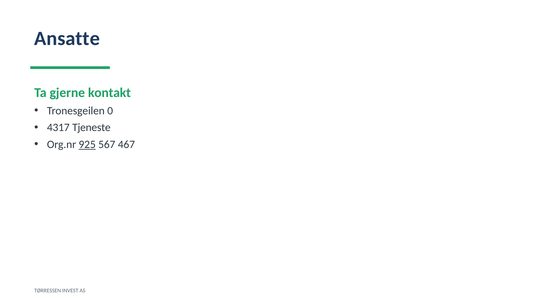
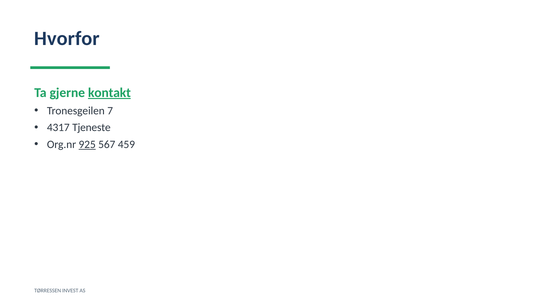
Ansatte: Ansatte -> Hvorfor (67, 38)
kontakt underline: none -> present (109, 93)
0: 0 -> 7 (110, 111)
467: 467 -> 459 (126, 145)
